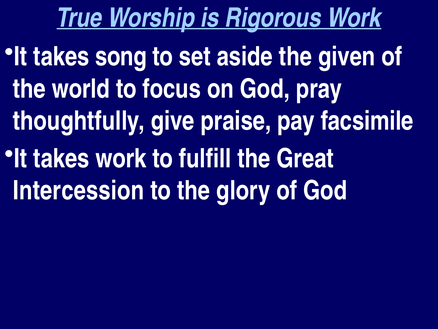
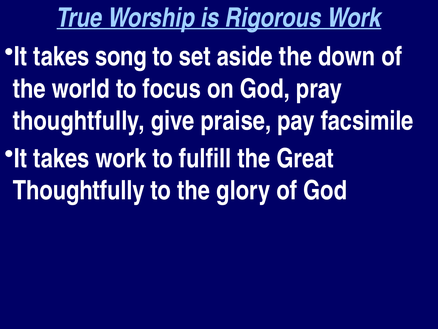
given: given -> down (347, 57)
Intercession: Intercession -> Thoughtfully (79, 190)
